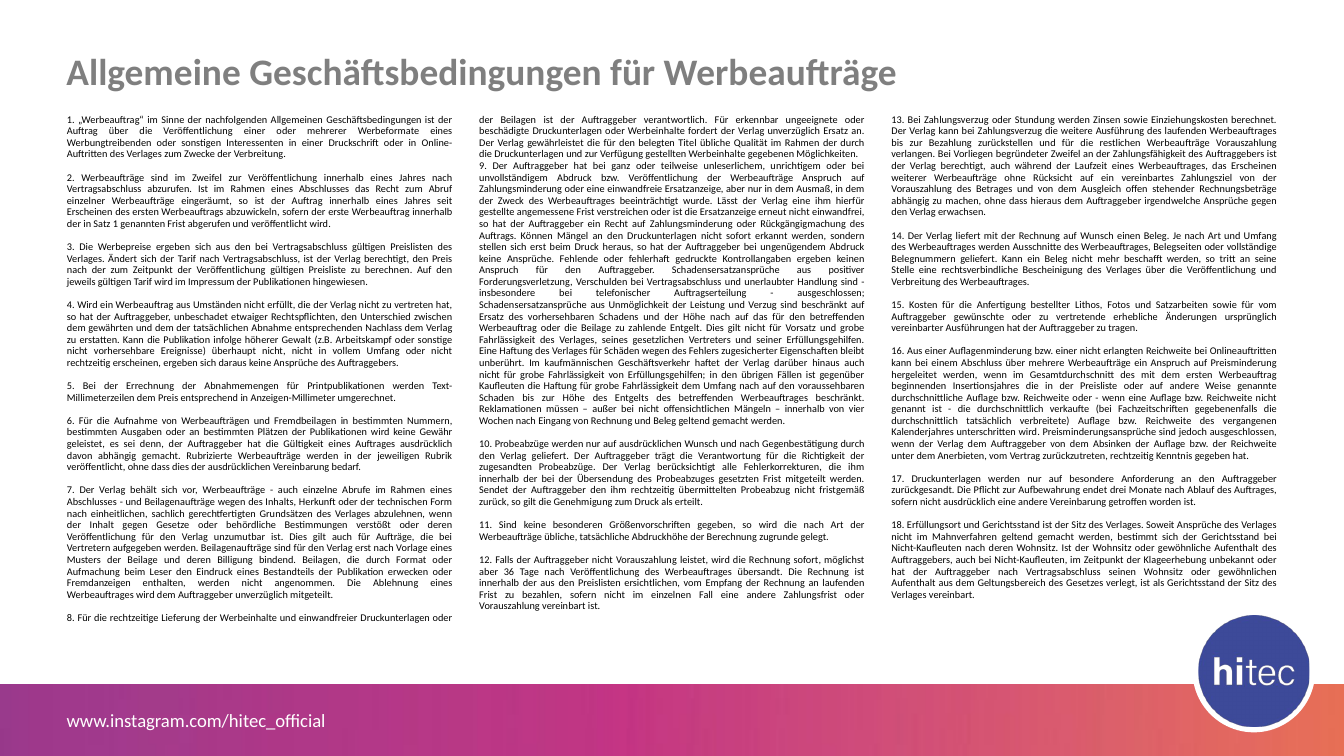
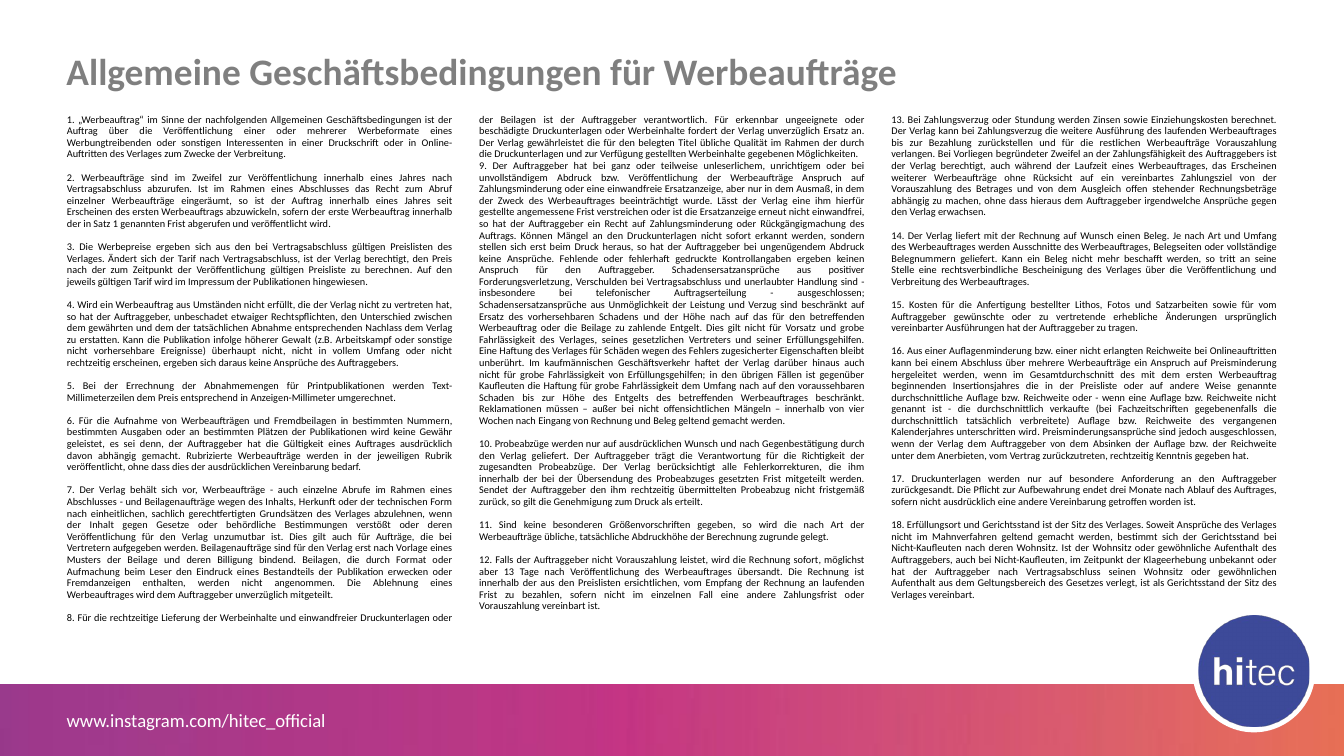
aber 36: 36 -> 13 (509, 572)
